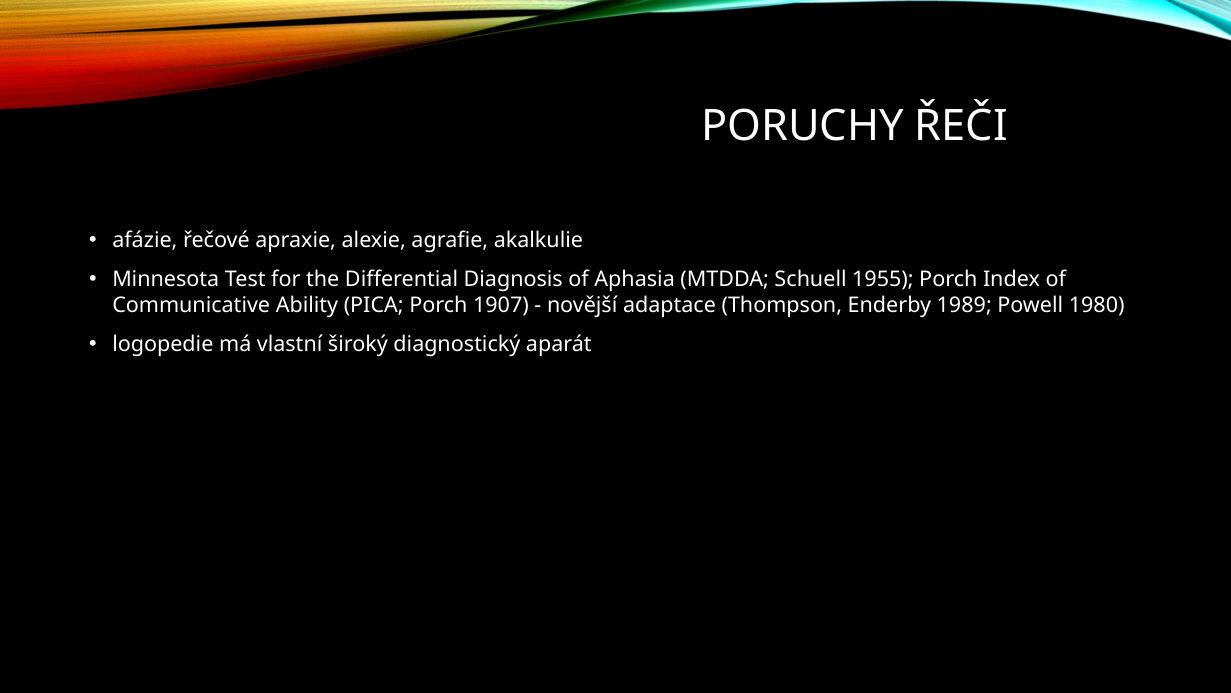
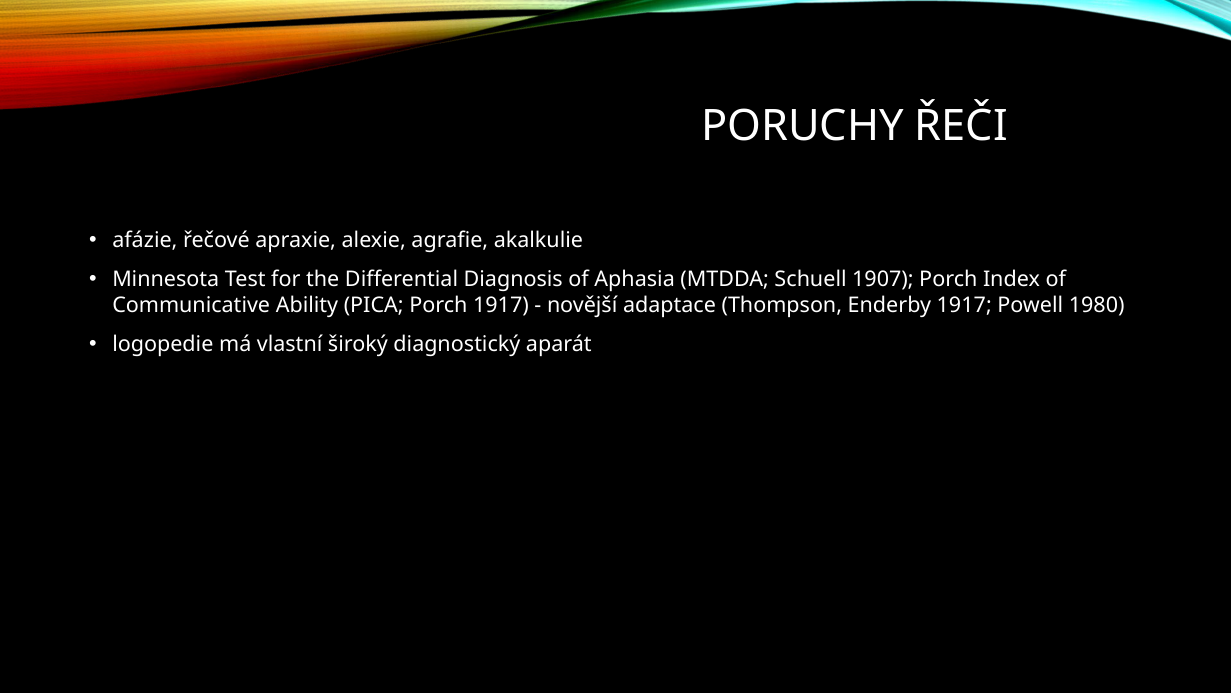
1955: 1955 -> 1907 (883, 279)
Porch 1907: 1907 -> 1917 (501, 305)
Enderby 1989: 1989 -> 1917 (964, 305)
